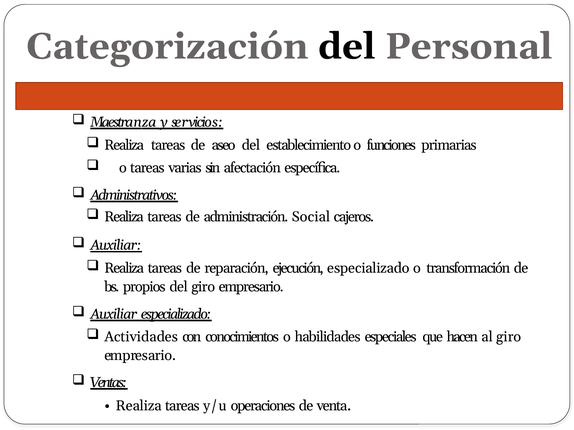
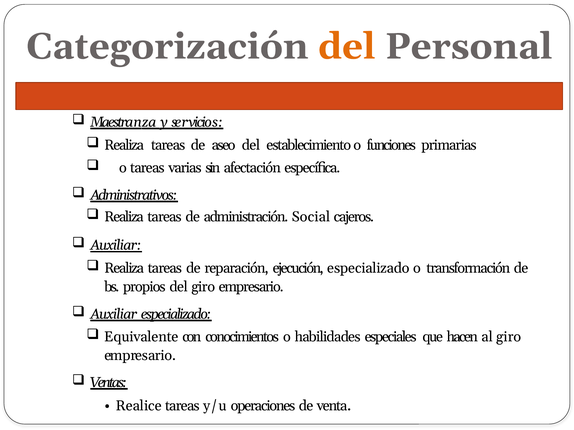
del colour: black -> orange (347, 47)
Actividades: Actividades -> Equivalente (141, 337)
Realiza: Realiza -> Realice (139, 406)
